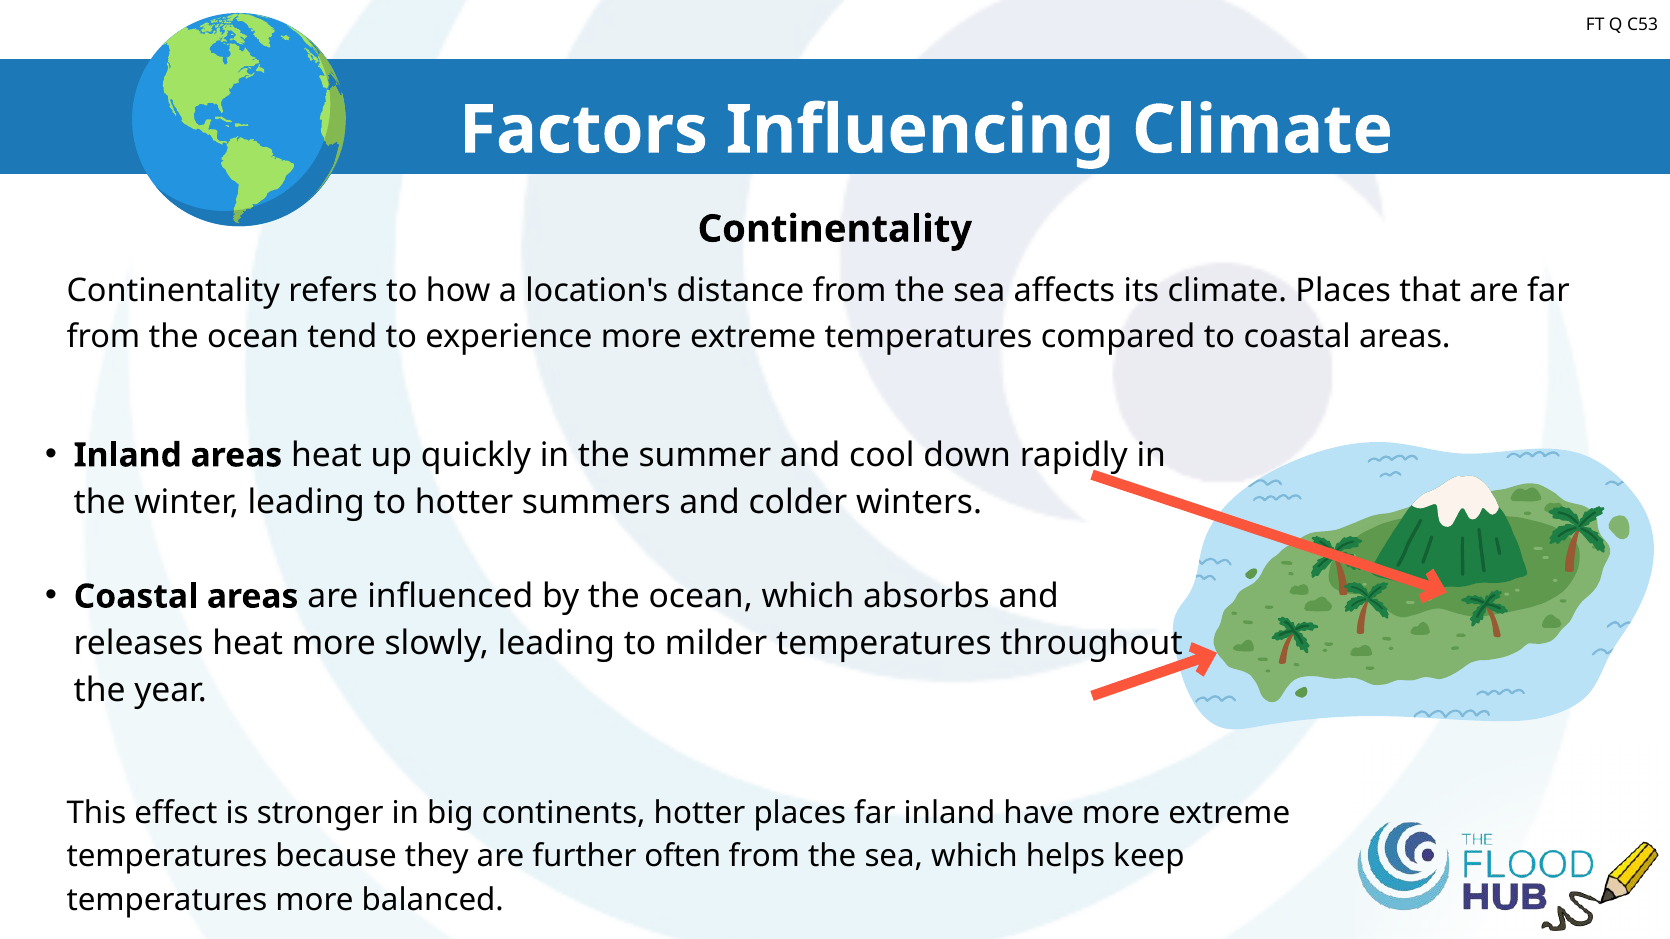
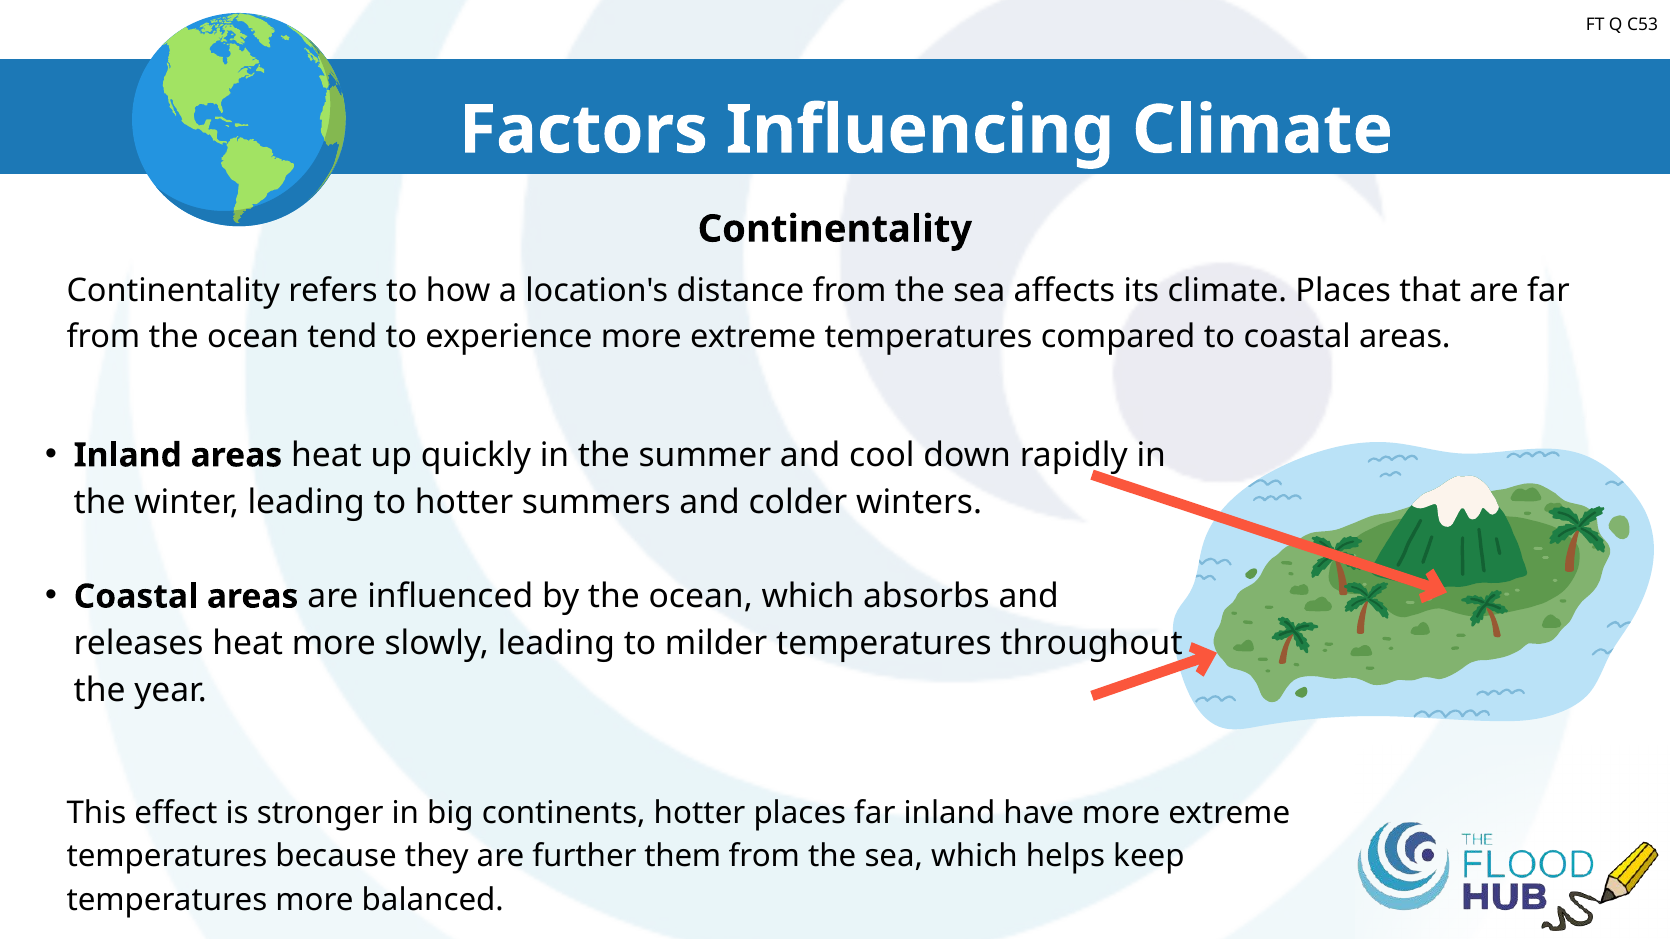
often: often -> them (683, 857)
